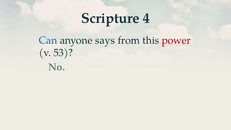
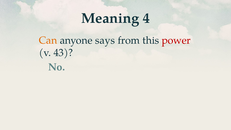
Scripture: Scripture -> Meaning (110, 18)
Can colour: blue -> orange (48, 40)
53: 53 -> 43 (63, 53)
